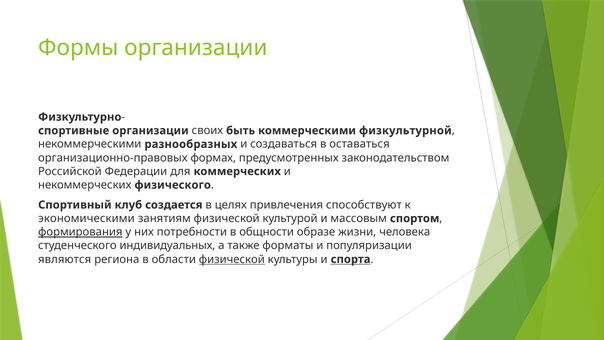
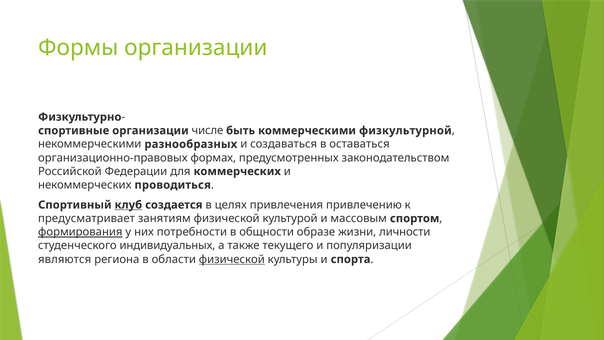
своих: своих -> числе (207, 130)
физического: физического -> проводиться (173, 185)
клуб underline: none -> present (128, 205)
способствуют: способствуют -> привлечению (364, 205)
экономическими: экономическими -> предусматривает (87, 218)
человека: человека -> личности (405, 232)
форматы: форматы -> текущего (288, 245)
спорта underline: present -> none (351, 259)
